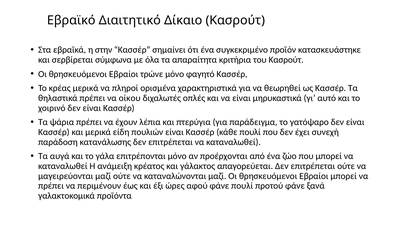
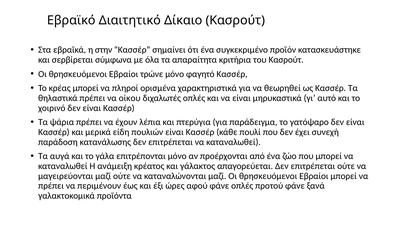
κρέας μερικά: μερικά -> μπορεί (86, 88)
φάνε πουλί: πουλί -> οπλές (242, 186)
